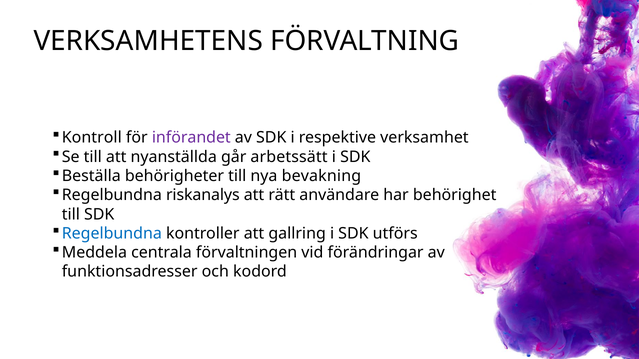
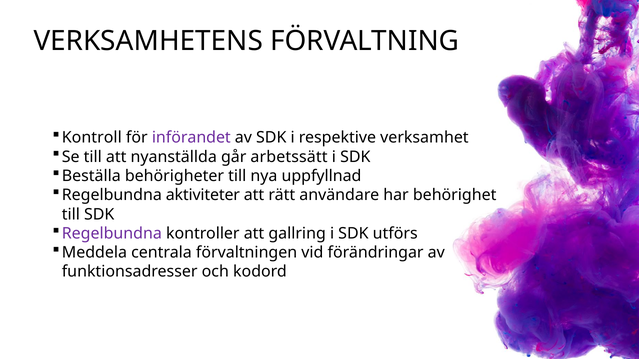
bevakning: bevakning -> uppfyllnad (321, 176)
riskanalys: riskanalys -> aktiviteter (203, 195)
Regelbundna colour: blue -> purple (112, 234)
